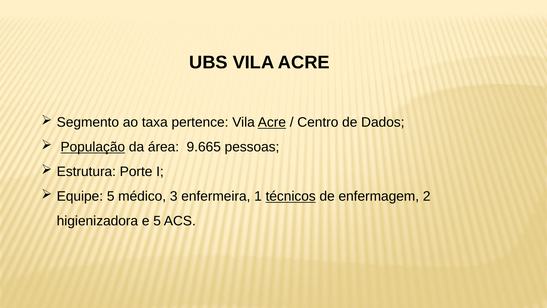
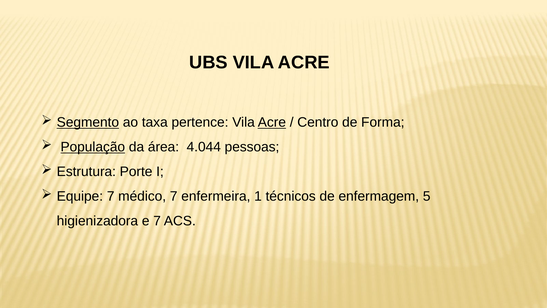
Segmento underline: none -> present (88, 122)
Dados: Dados -> Forma (383, 122)
9.665: 9.665 -> 4.044 (204, 147)
Equipe 5: 5 -> 7 (111, 196)
médico 3: 3 -> 7 (174, 196)
técnicos underline: present -> none (291, 196)
2: 2 -> 5 (427, 196)
e 5: 5 -> 7 (157, 221)
